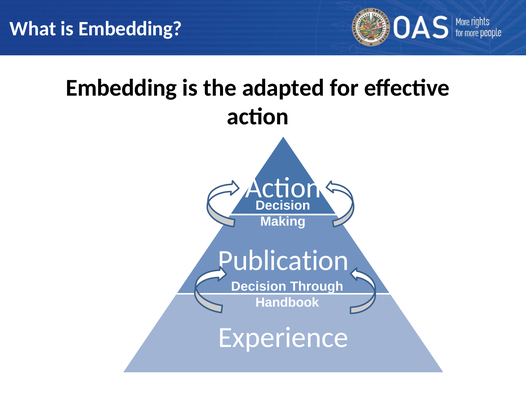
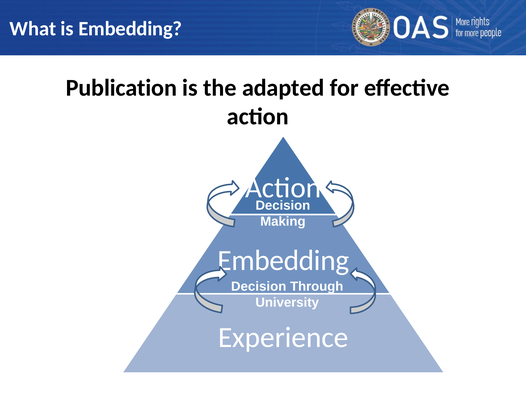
Embedding: Embedding -> Publication (121, 88)
Publication: Publication -> Embedding (283, 260)
Handbook: Handbook -> University (287, 302)
